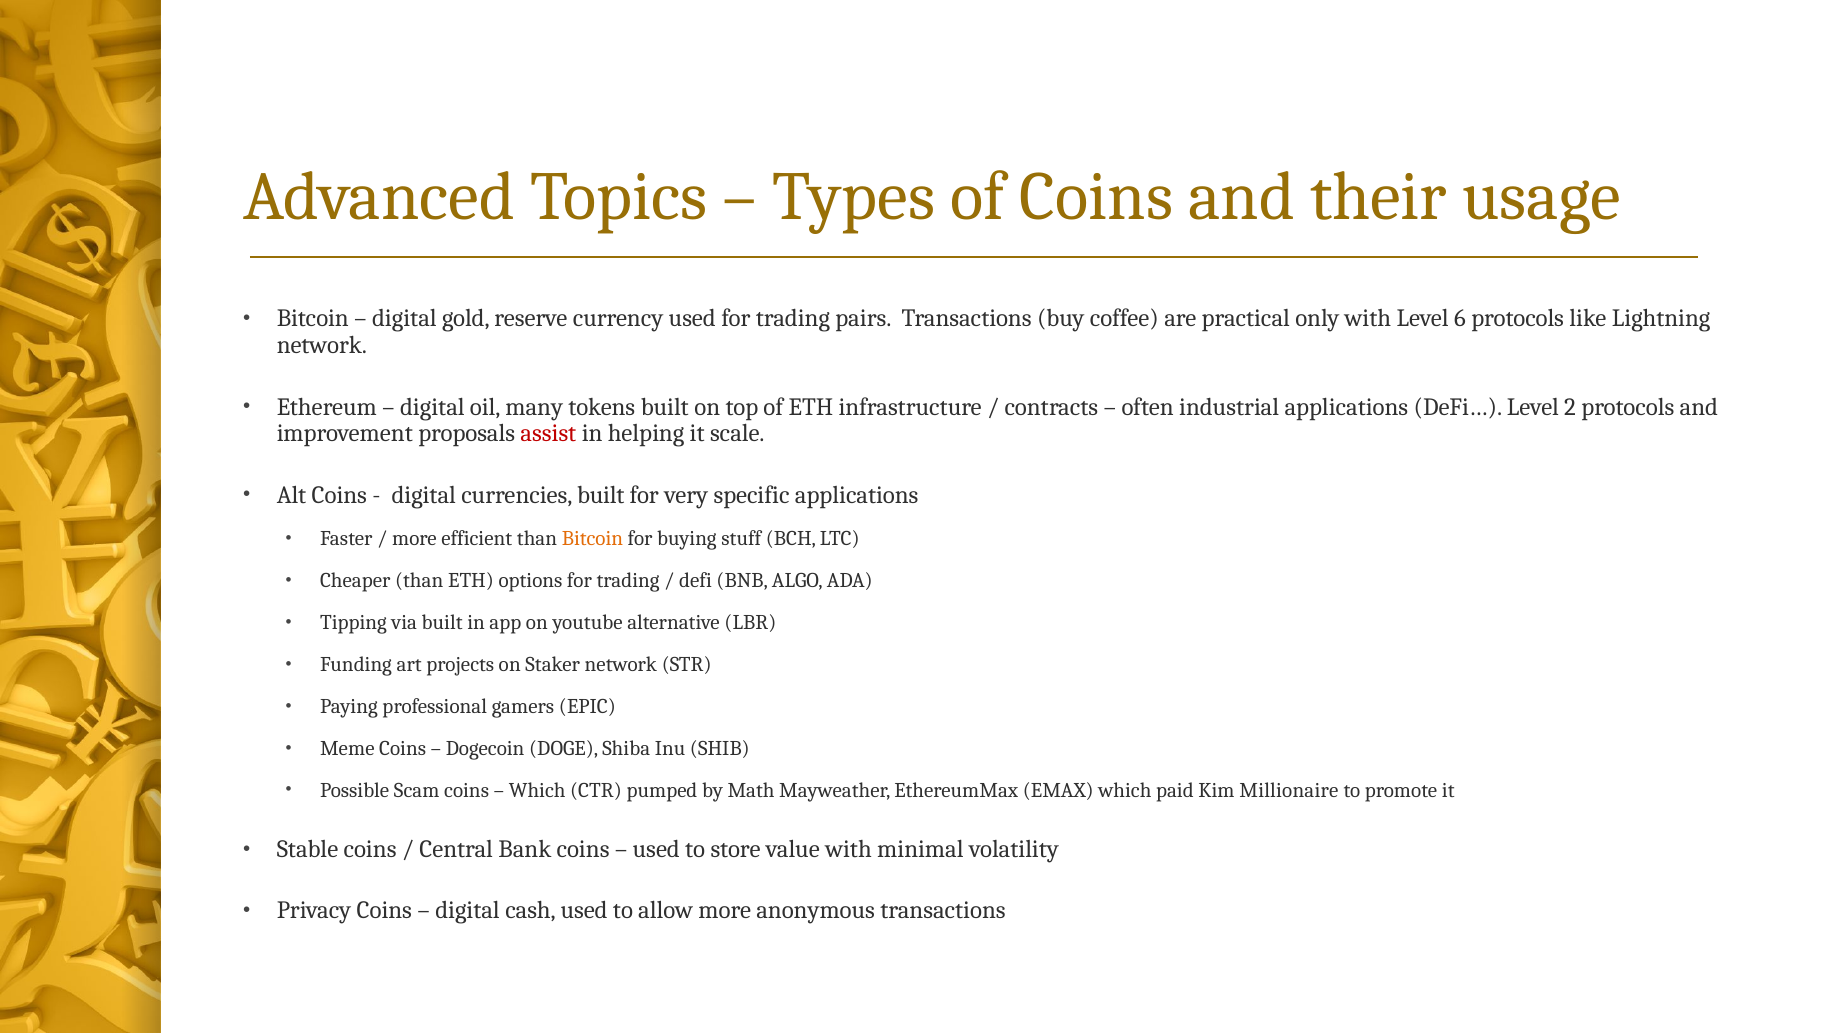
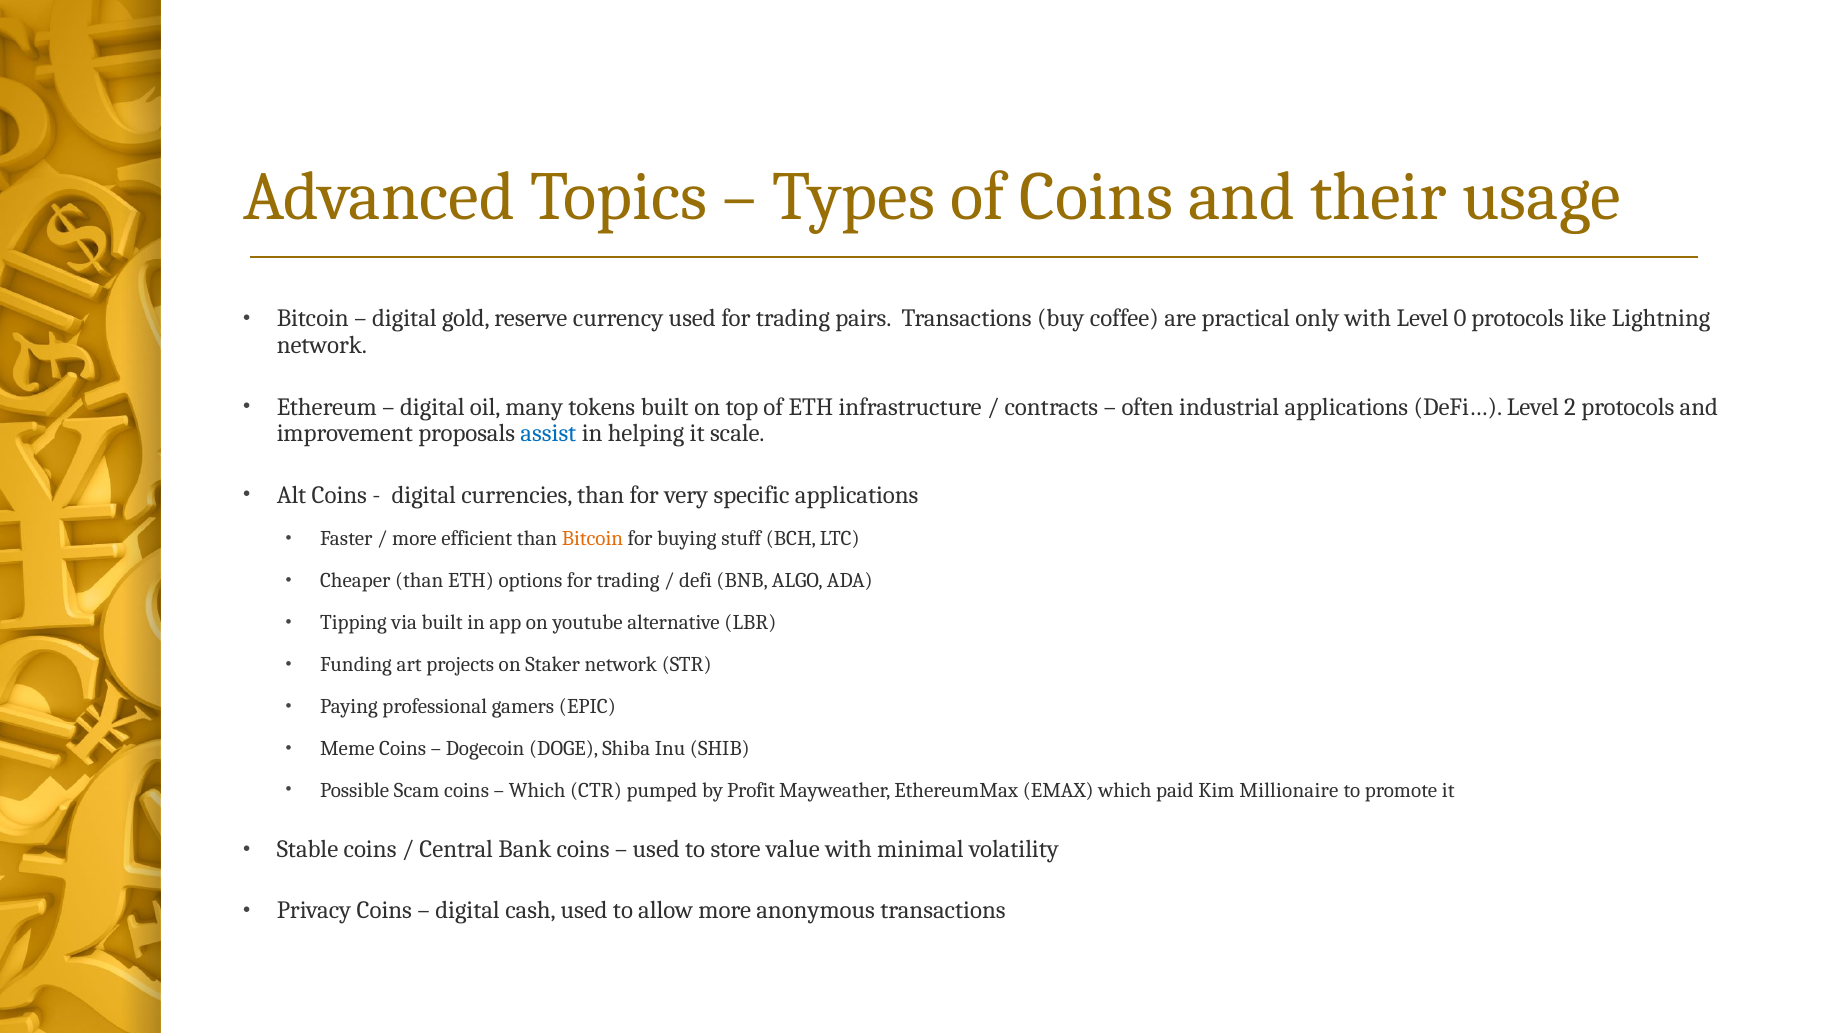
6: 6 -> 0 (1460, 319)
assist colour: red -> blue (548, 434)
currencies built: built -> than (601, 495)
Math: Math -> Profit (751, 790)
